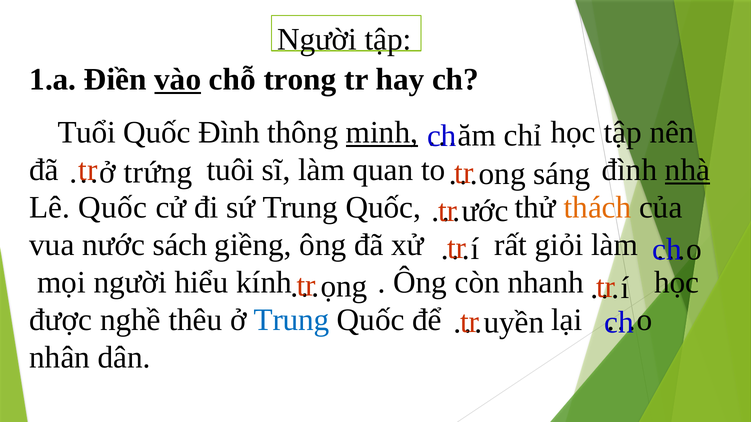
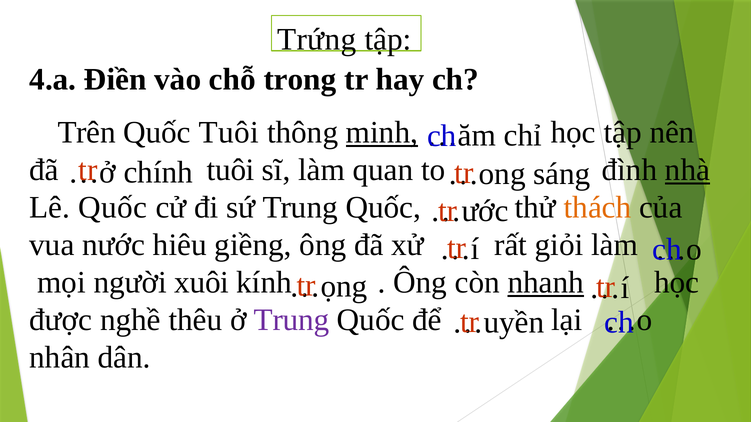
Người: Người -> Trứng (317, 39)
1.a: 1.a -> 4.a (53, 80)
vào underline: present -> none (178, 80)
Tuổi: Tuổi -> Trên (87, 133)
Quốc Đình: Đình -> Tuôi (229, 133)
trứng: trứng -> chính (158, 173)
sách: sách -> hiêu (180, 245)
hiểu: hiểu -> xuôi (202, 283)
nhanh underline: none -> present (546, 283)
Trung colour: blue -> purple (292, 321)
